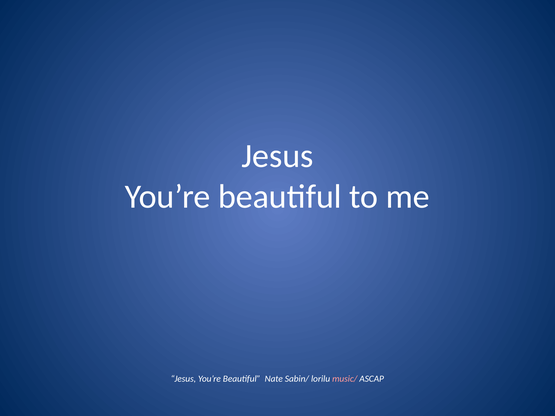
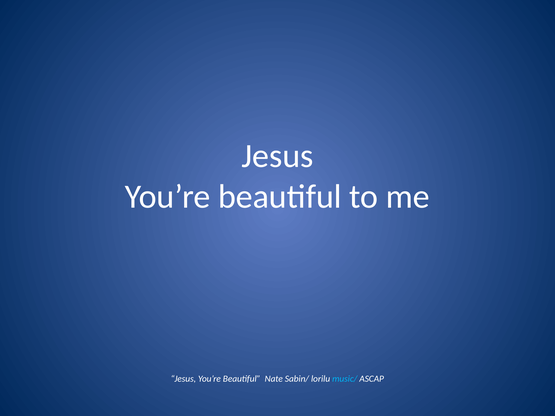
music/ colour: pink -> light blue (345, 379)
